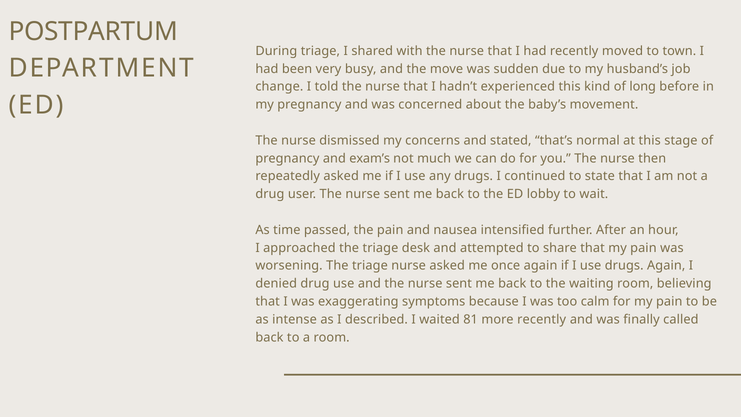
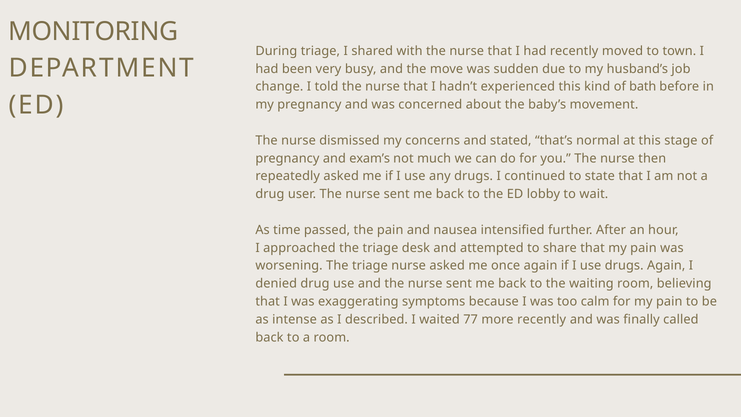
POSTPARTUM: POSTPARTUM -> MONITORING (93, 31)
long: long -> bath (643, 87)
81: 81 -> 77 (471, 319)
